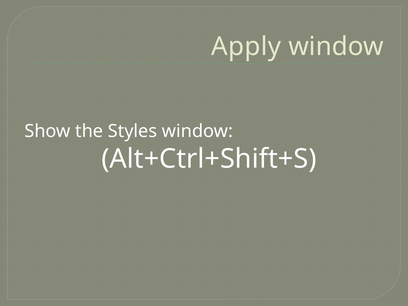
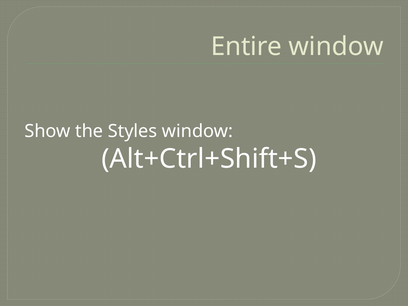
Apply: Apply -> Entire (246, 46)
